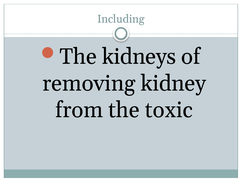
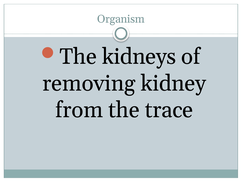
Including: Including -> Organism (121, 19)
toxic: toxic -> trace (169, 110)
